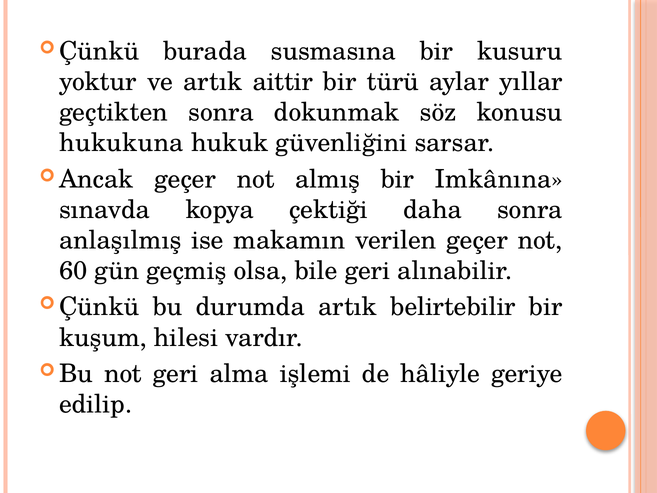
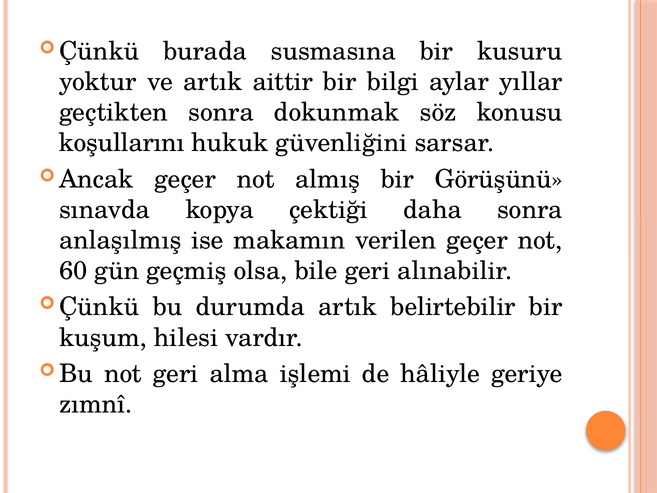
türü: türü -> bilgi (393, 82)
hukukuna: hukukuna -> koşullarını (122, 143)
Imkânına: Imkânına -> Görüşünü (499, 179)
edilip: edilip -> zımnî (96, 404)
